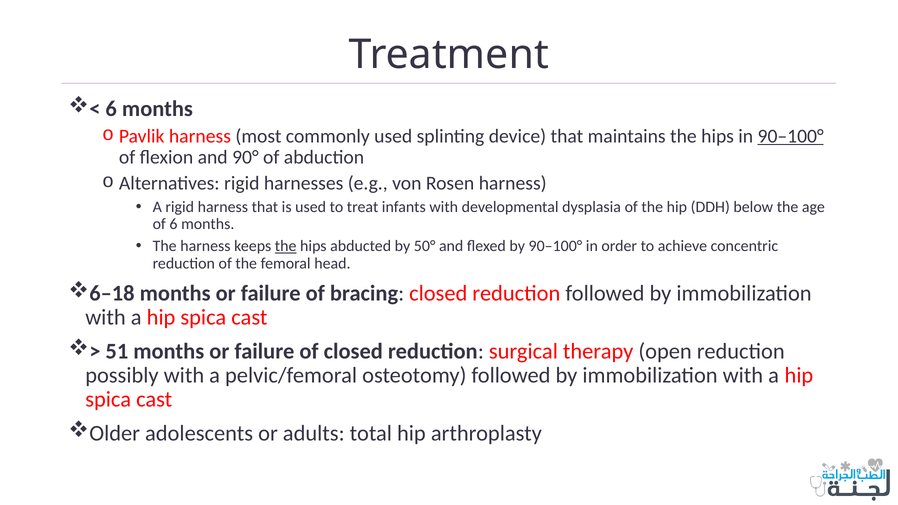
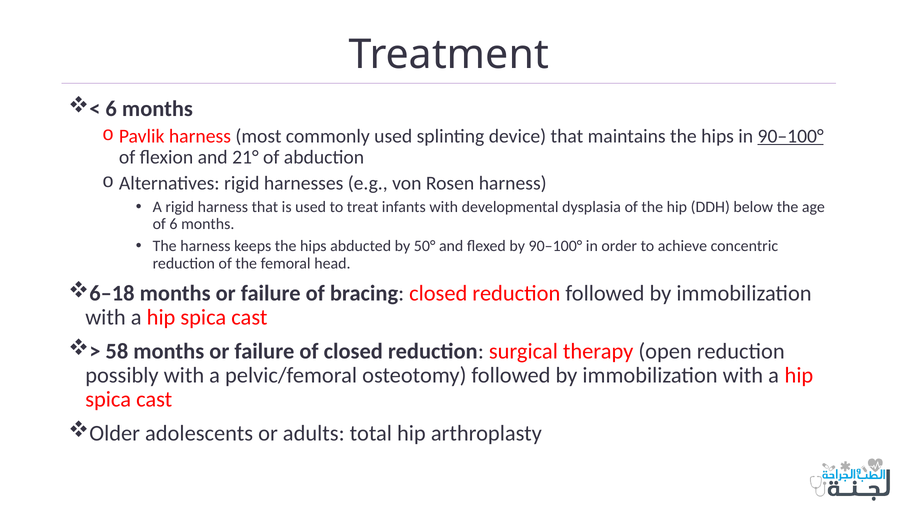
90°: 90° -> 21° (245, 157)
the underline: present -> none (286, 246)
51: 51 -> 58 (117, 351)
